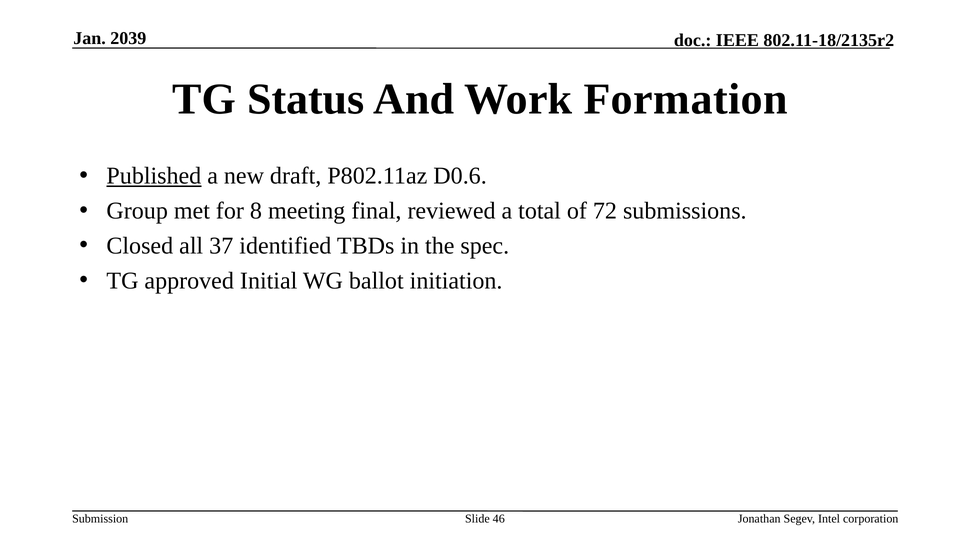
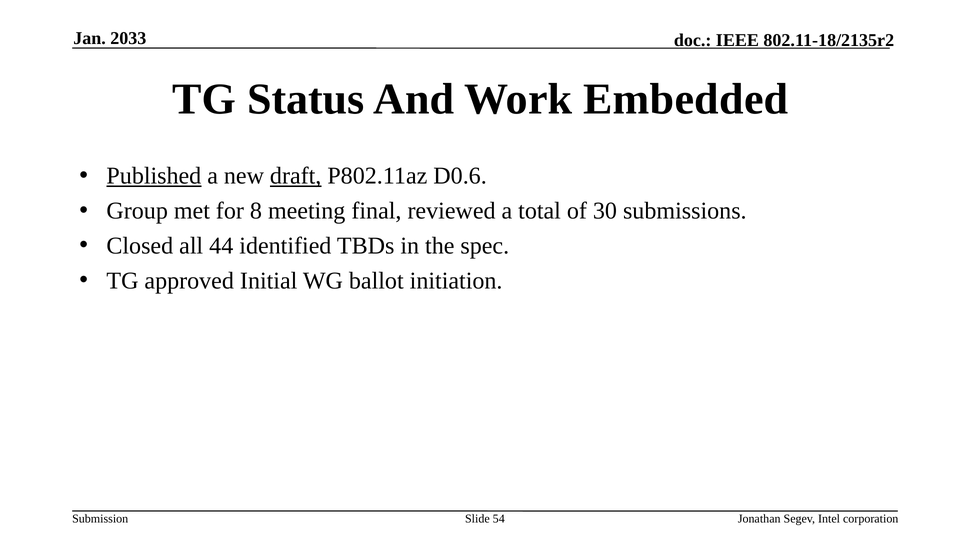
2039: 2039 -> 2033 (128, 38)
Formation: Formation -> Embedded (686, 99)
draft underline: none -> present (296, 176)
72: 72 -> 30 (605, 211)
37: 37 -> 44 (221, 246)
46: 46 -> 54 (499, 519)
